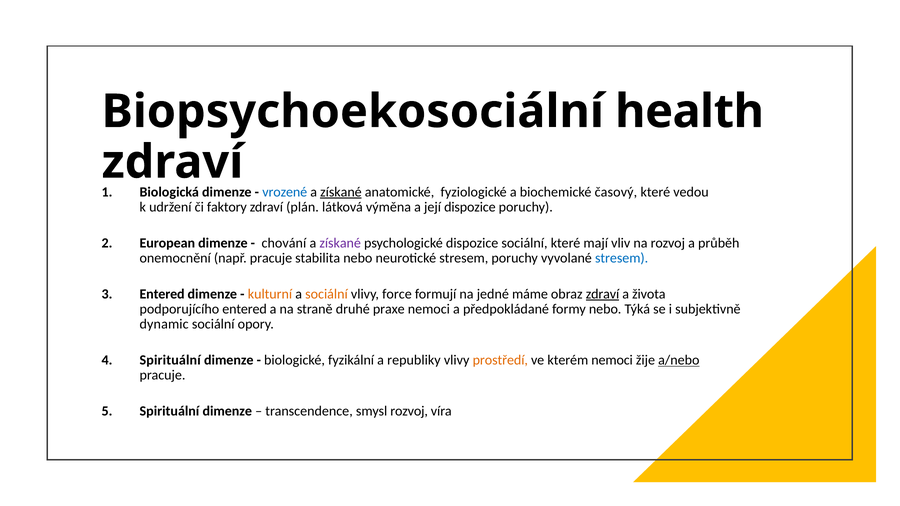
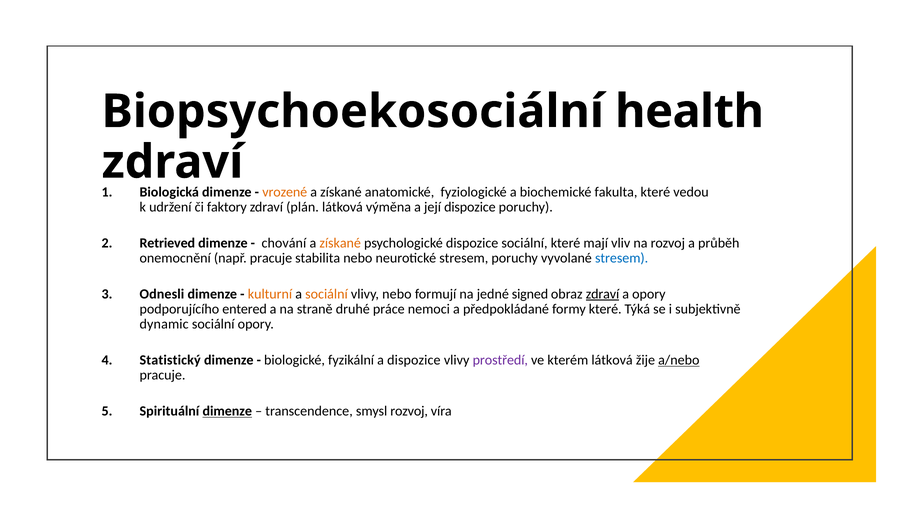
vrozené colour: blue -> orange (285, 192)
získané underline: present -> none (341, 192)
časový: časový -> fakulta (616, 192)
European: European -> Retrieved (167, 243)
získané colour: purple -> orange (340, 243)
Entered: Entered -> Odnesli (162, 294)
vlivy force: force -> nebo (397, 294)
máme: máme -> signed (530, 294)
a života: života -> opory (649, 294)
praxe: praxe -> práce (389, 309)
formy nebo: nebo -> které (605, 309)
Spirituální: Spirituální -> Statistický (170, 360)
a republiky: republiky -> dispozice (414, 360)
prostředí colour: orange -> purple (500, 360)
kterém nemoci: nemoci -> látková (612, 360)
dimenze underline: none -> present (227, 411)
